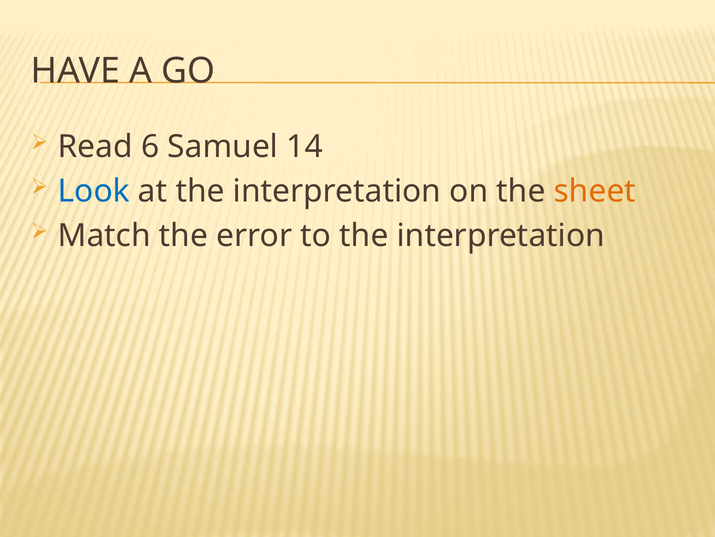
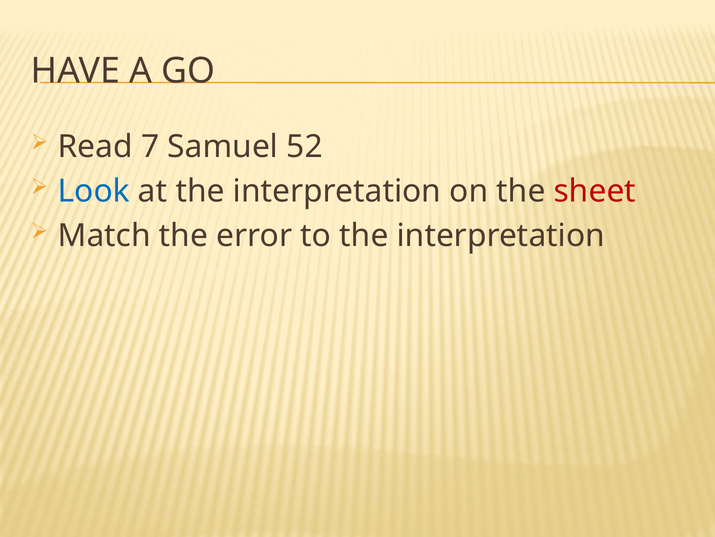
6: 6 -> 7 (150, 146)
14: 14 -> 52 (305, 146)
sheet colour: orange -> red (595, 191)
